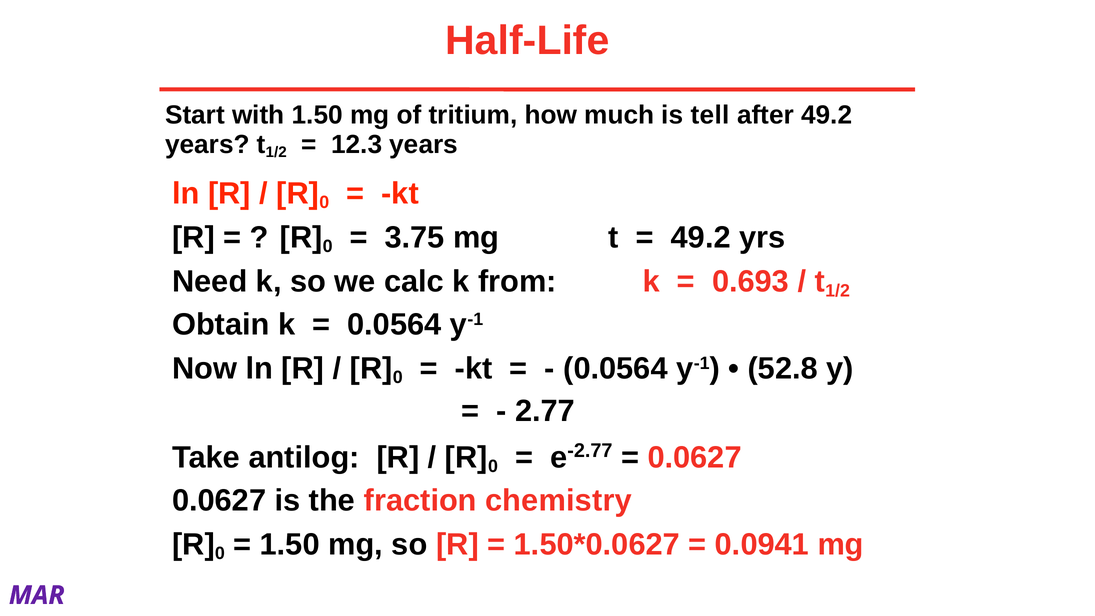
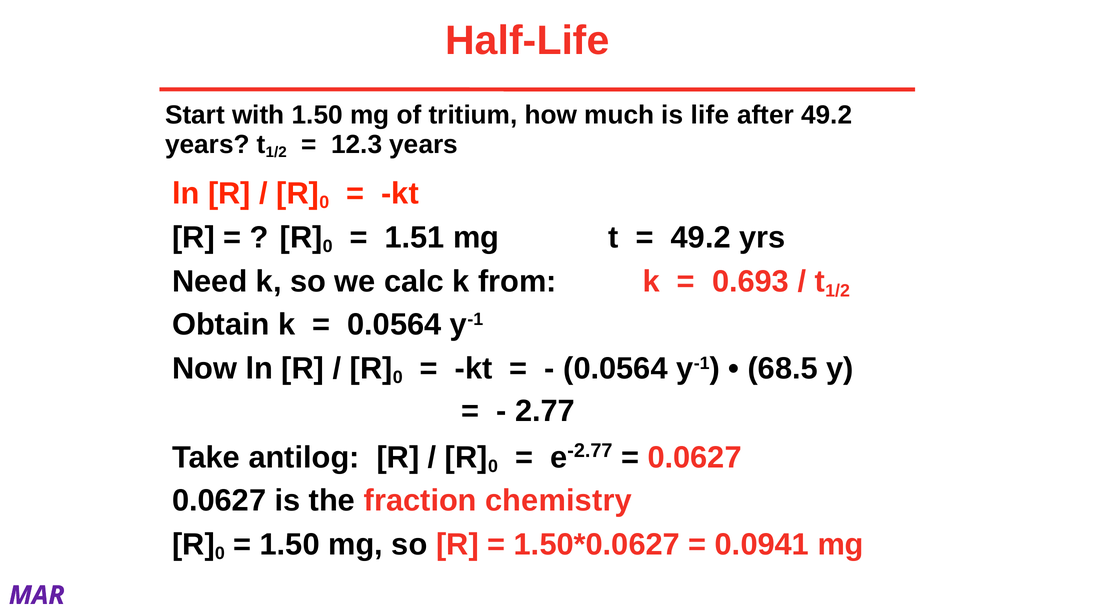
tell: tell -> life (710, 115)
3.75: 3.75 -> 1.51 (415, 238)
52.8: 52.8 -> 68.5 (783, 368)
